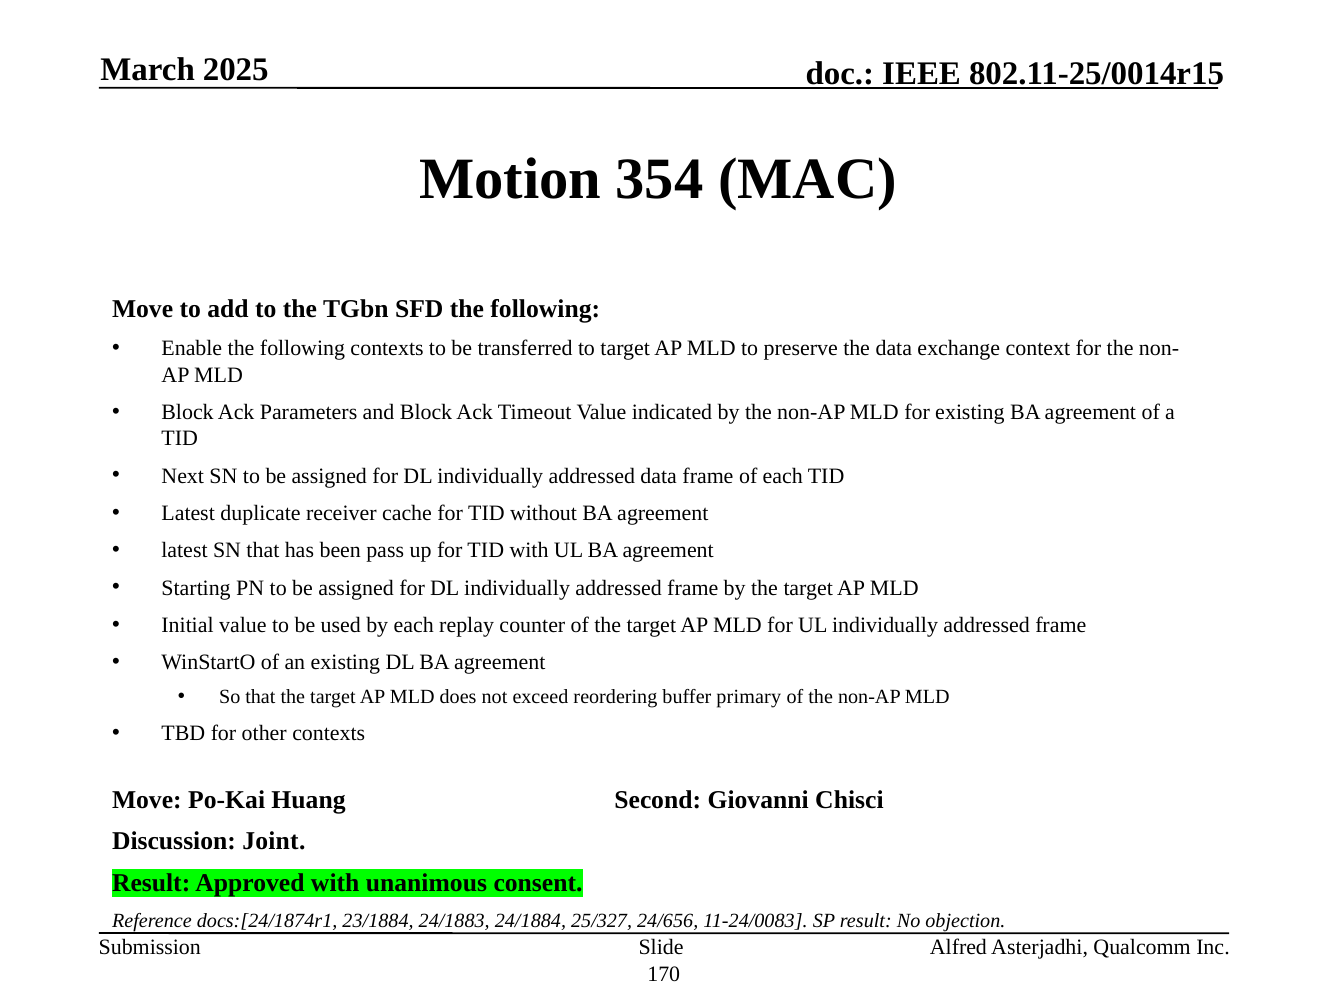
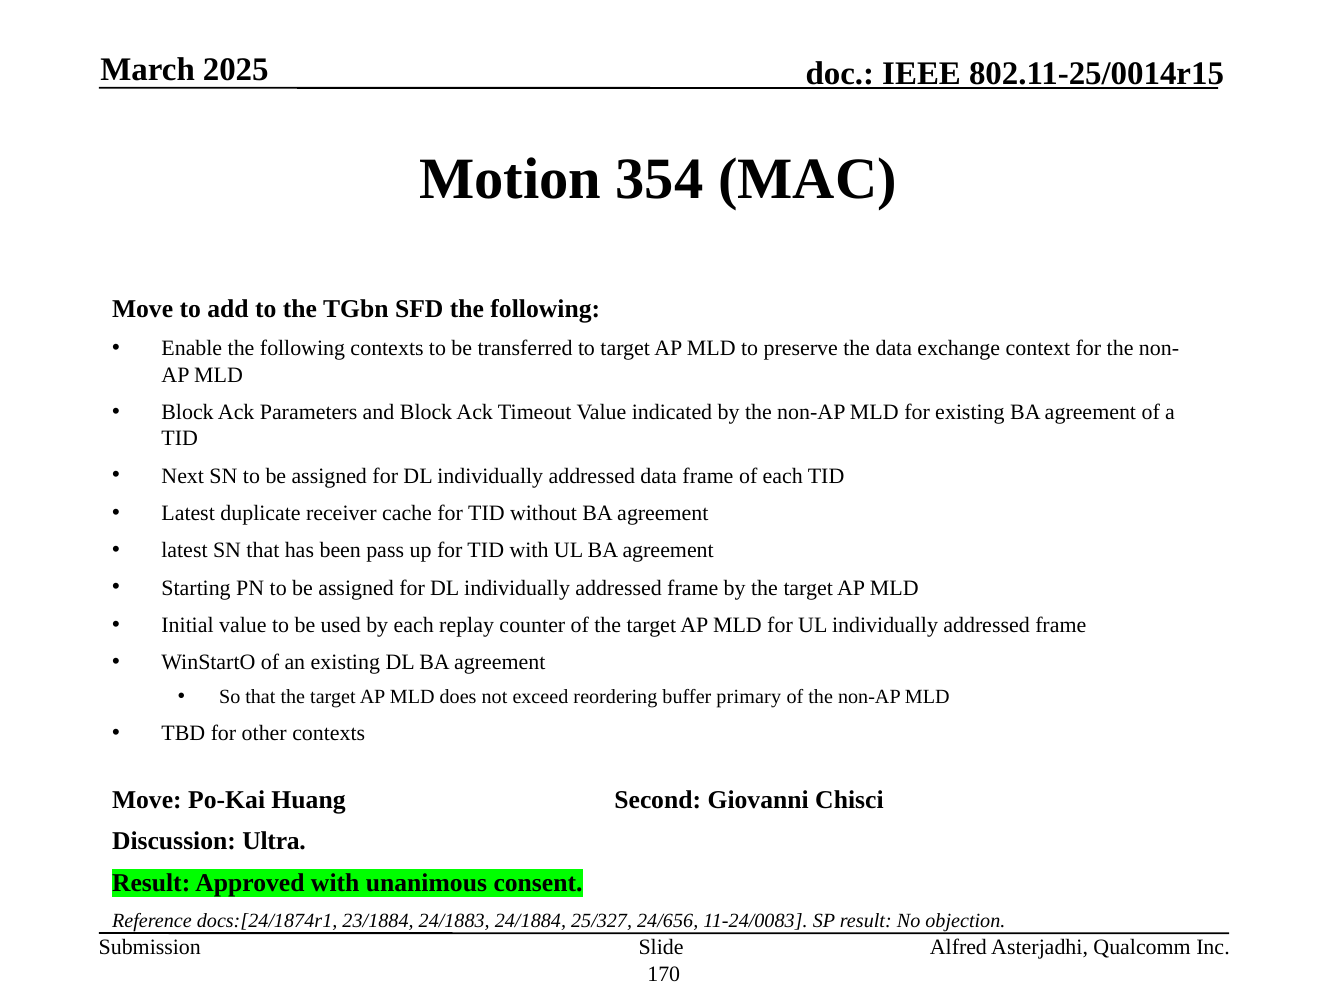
Joint: Joint -> Ultra (274, 841)
